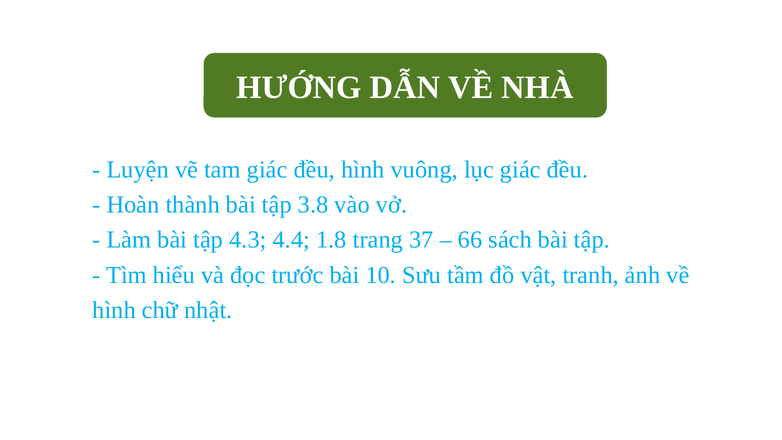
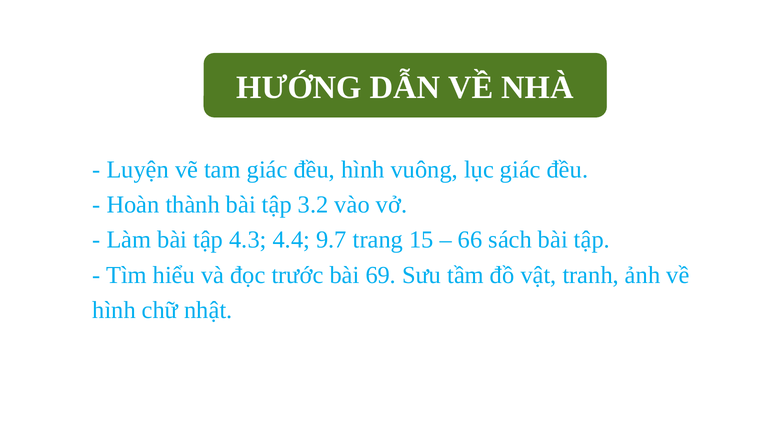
3.8: 3.8 -> 3.2 (313, 205)
1.8: 1.8 -> 9.7 (331, 240)
37: 37 -> 15 (421, 240)
10: 10 -> 69 (381, 275)
